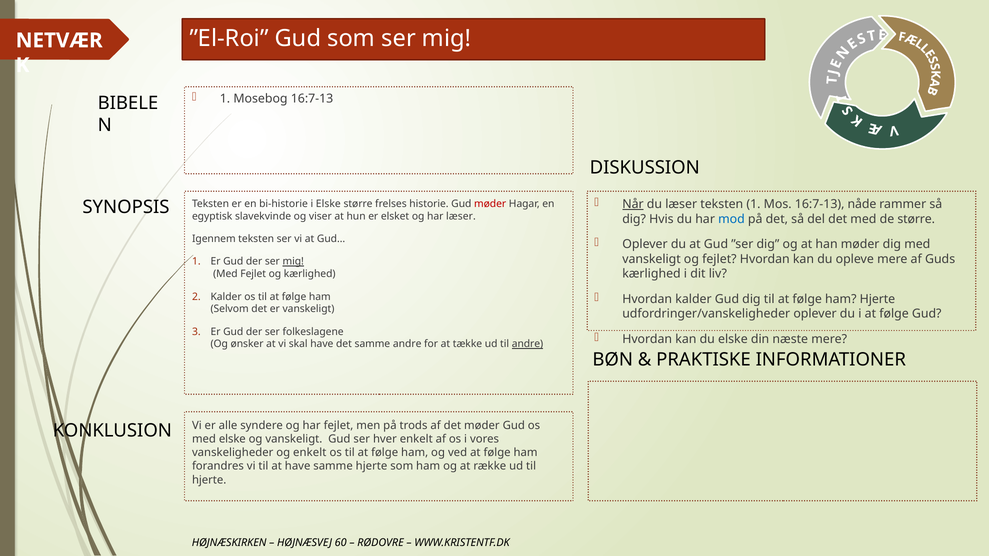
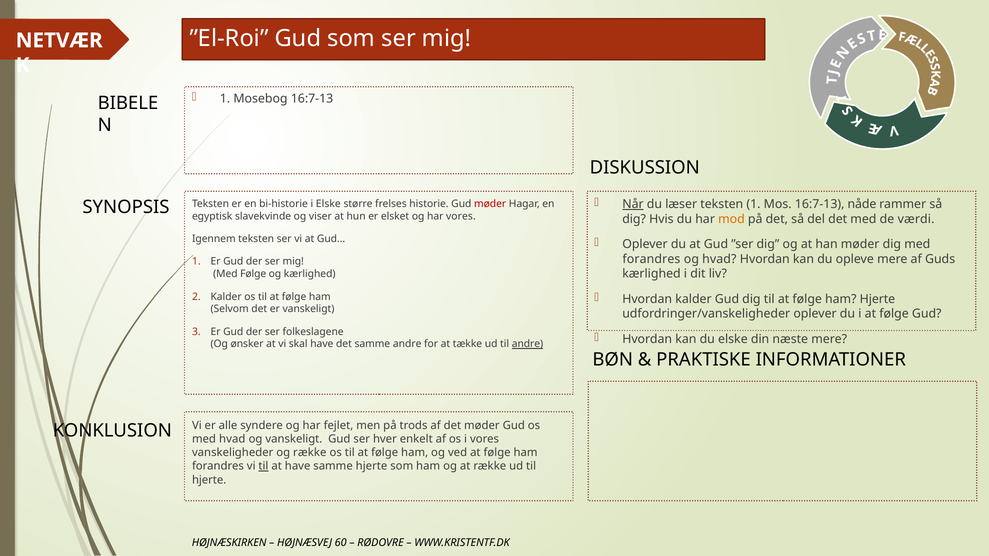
har læser: læser -> vores (461, 216)
mod colour: blue -> orange (731, 219)
de større: større -> værdi (916, 219)
vanskeligt: vanskeligt -> forandres (651, 259)
og fejlet: fejlet -> hvad (719, 259)
mig underline: present -> none (293, 262)
Med Fejlet: Fejlet -> Følge (253, 274)
med elske: elske -> hvad (232, 439)
og enkelt: enkelt -> række (310, 453)
til underline: none -> present (263, 466)
